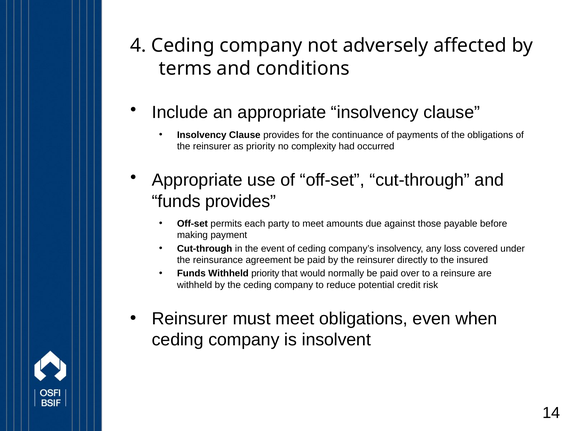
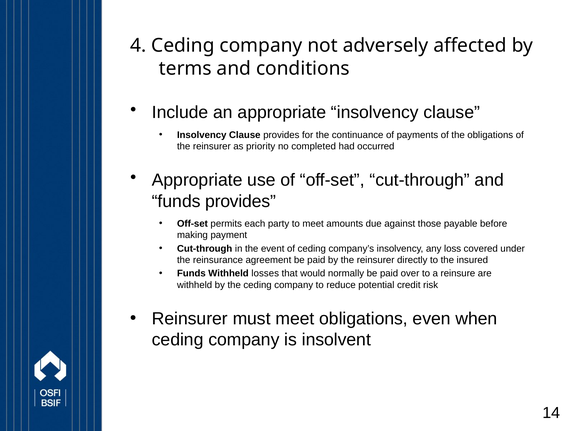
complexity: complexity -> completed (314, 146)
Withheld priority: priority -> losses (265, 274)
